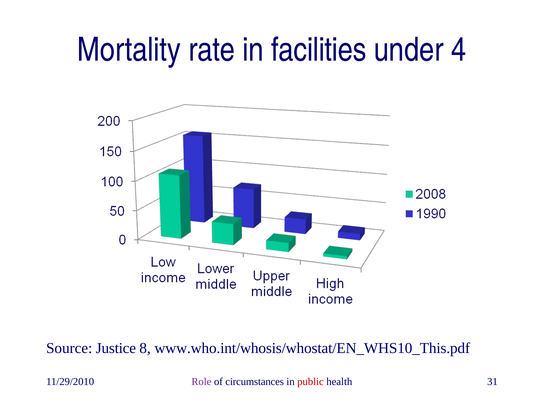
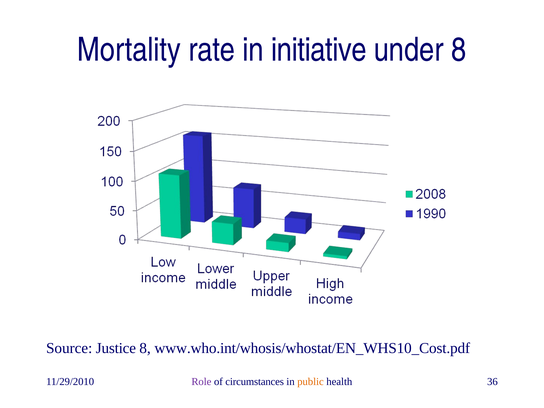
facilities: facilities -> initiative (319, 50)
under 4: 4 -> 8 (459, 50)
www.who.int/whosis/whostat/EN_WHS10_This.pdf: www.who.int/whosis/whostat/EN_WHS10_This.pdf -> www.who.int/whosis/whostat/EN_WHS10_Cost.pdf (312, 348)
public colour: red -> orange (311, 382)
31: 31 -> 36 (492, 382)
